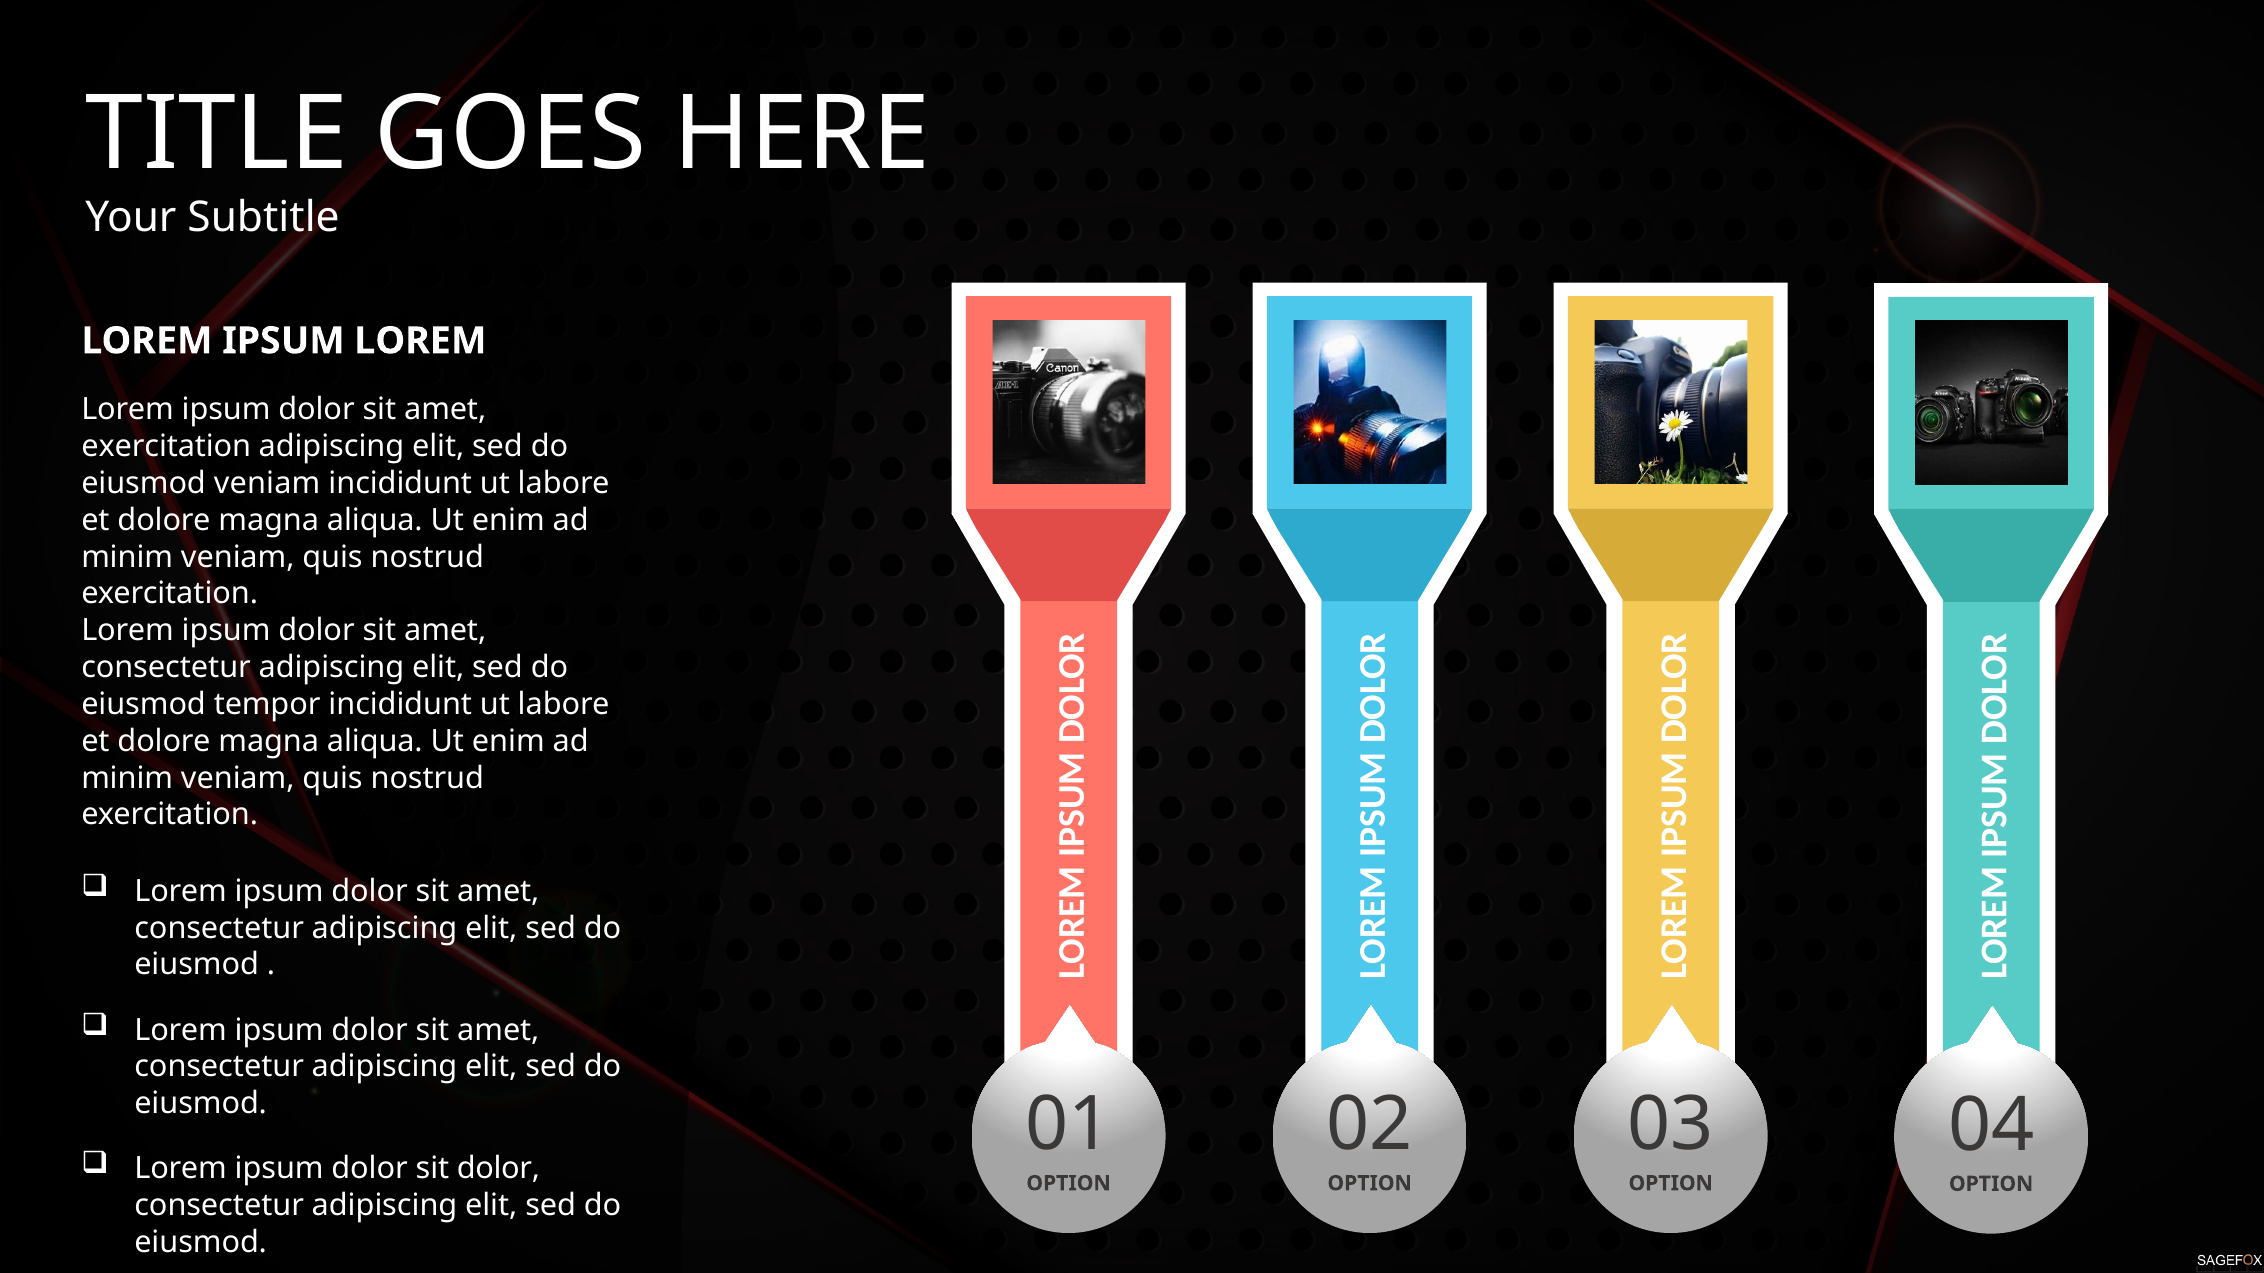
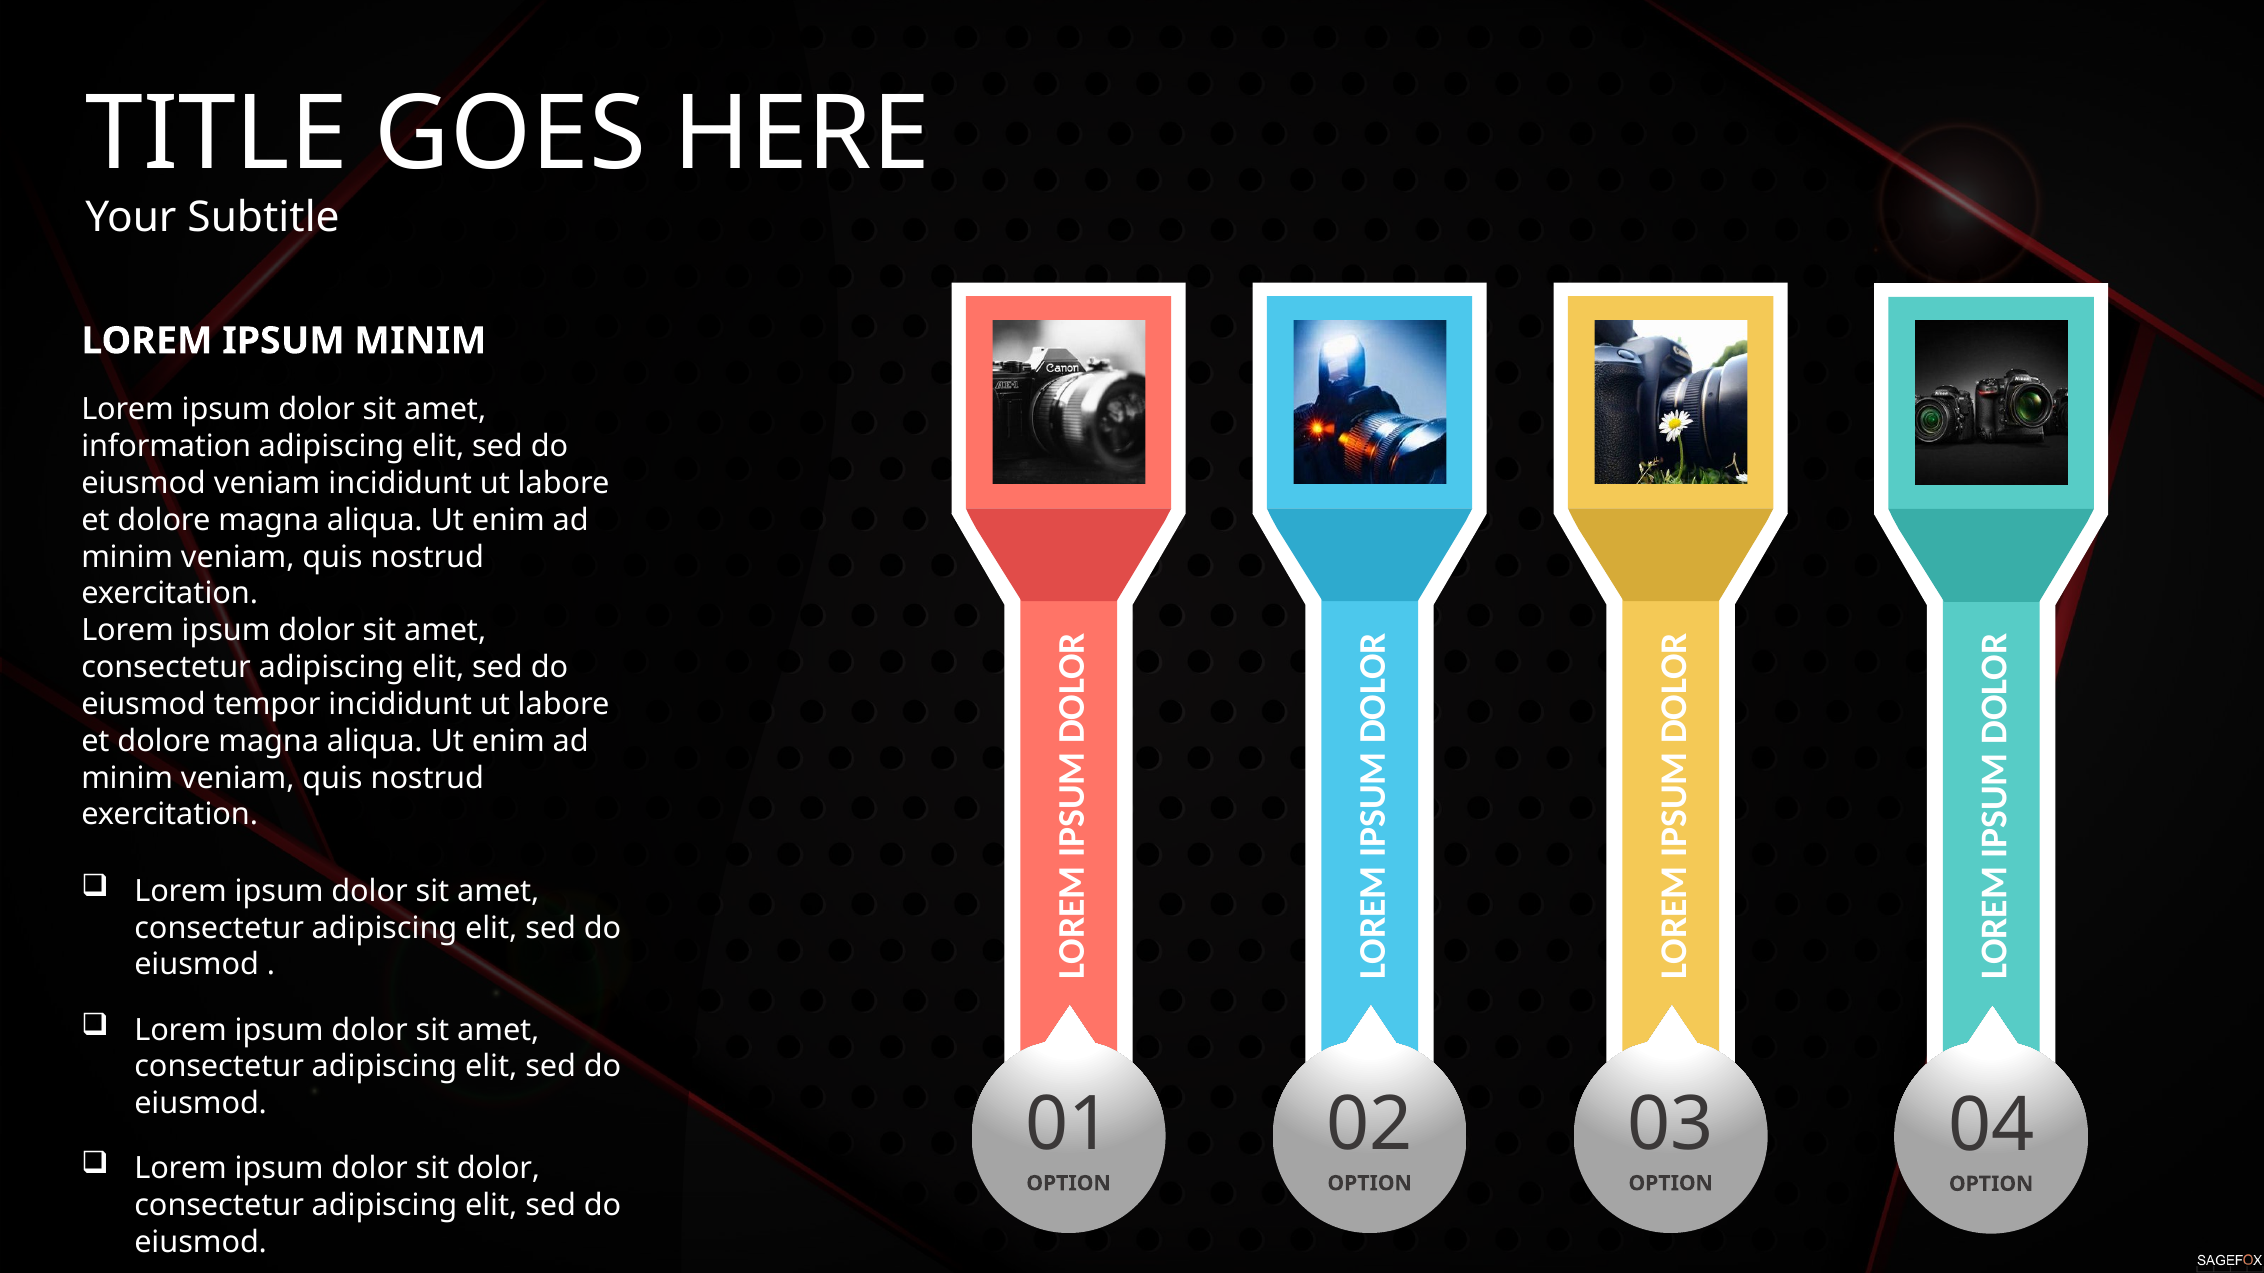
IPSUM LOREM: LOREM -> MINIM (420, 341)
exercitation: exercitation -> information (166, 447)
